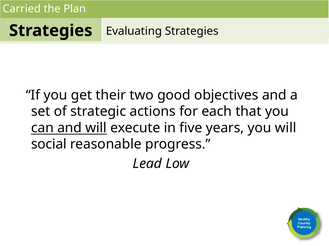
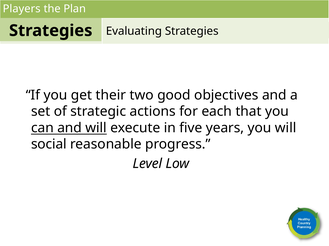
Carried: Carried -> Players (22, 9)
Lead: Lead -> Level (147, 164)
